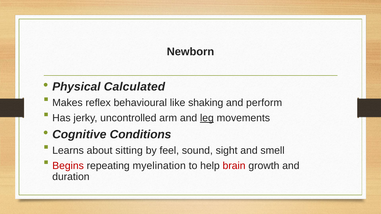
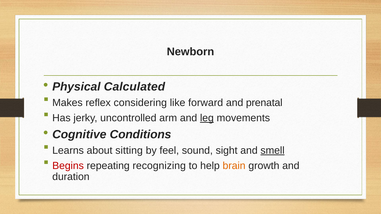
behavioural: behavioural -> considering (140, 103)
shaking: shaking -> forward (206, 103)
perform: perform -> prenatal (264, 103)
smell underline: none -> present (273, 151)
myelination: myelination -> recognizing (159, 166)
brain colour: red -> orange (234, 166)
